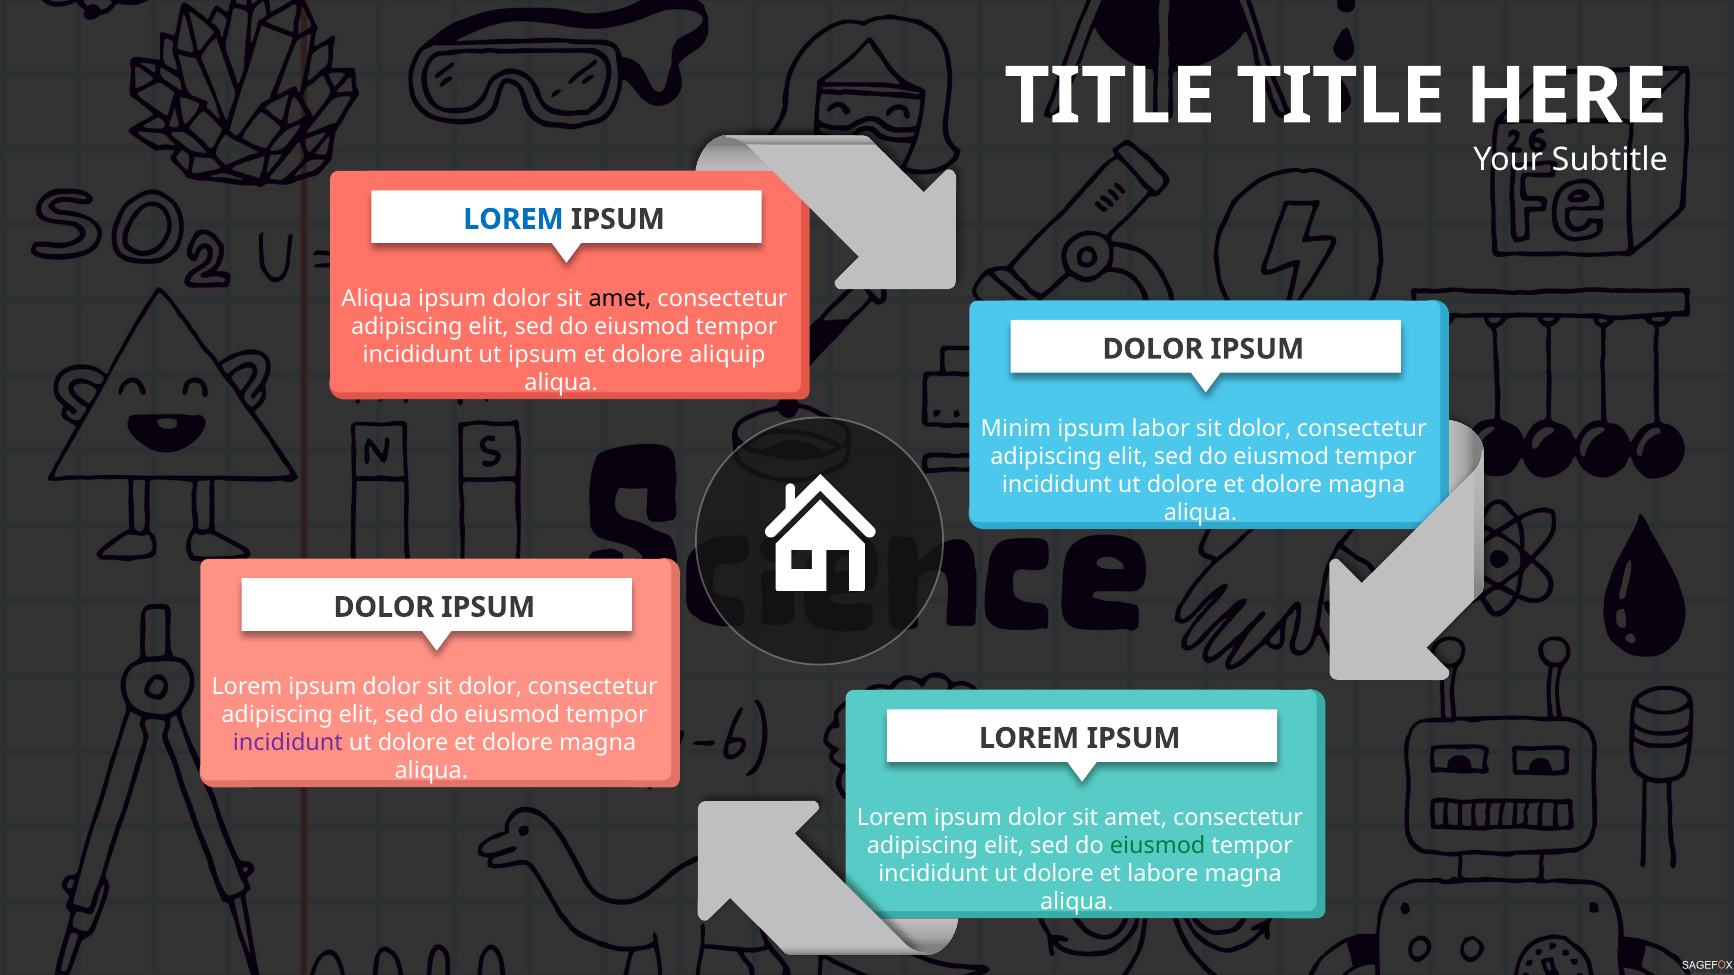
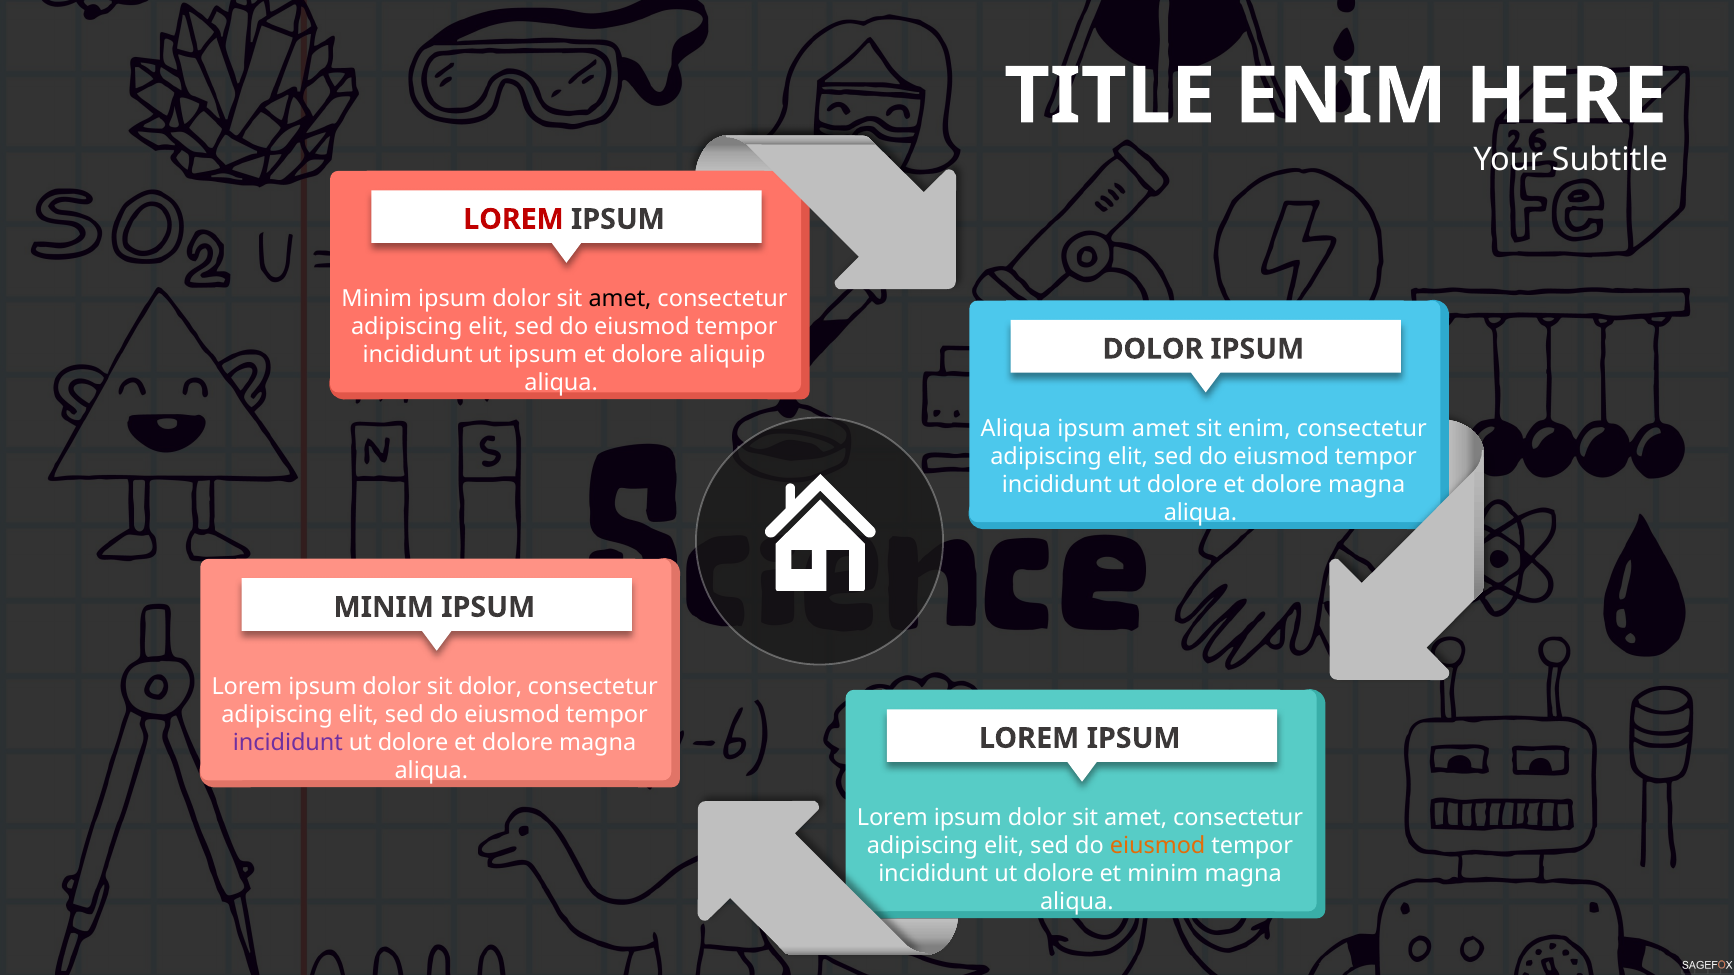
TITLE TITLE: TITLE -> ENIM (1341, 96)
LOREM colour: blue -> red (514, 219)
Aliqua: Aliqua -> Minim (377, 299)
Minim: Minim -> Aliqua (1016, 428)
ipsum labor: labor -> amet (1161, 428)
dolor: dolor -> enim (1259, 428)
DOLOR: DOLOR -> MINIM (384, 607)
eiusmod colour: green -> orange (1158, 846)
et labore: labore -> minim (1163, 874)
